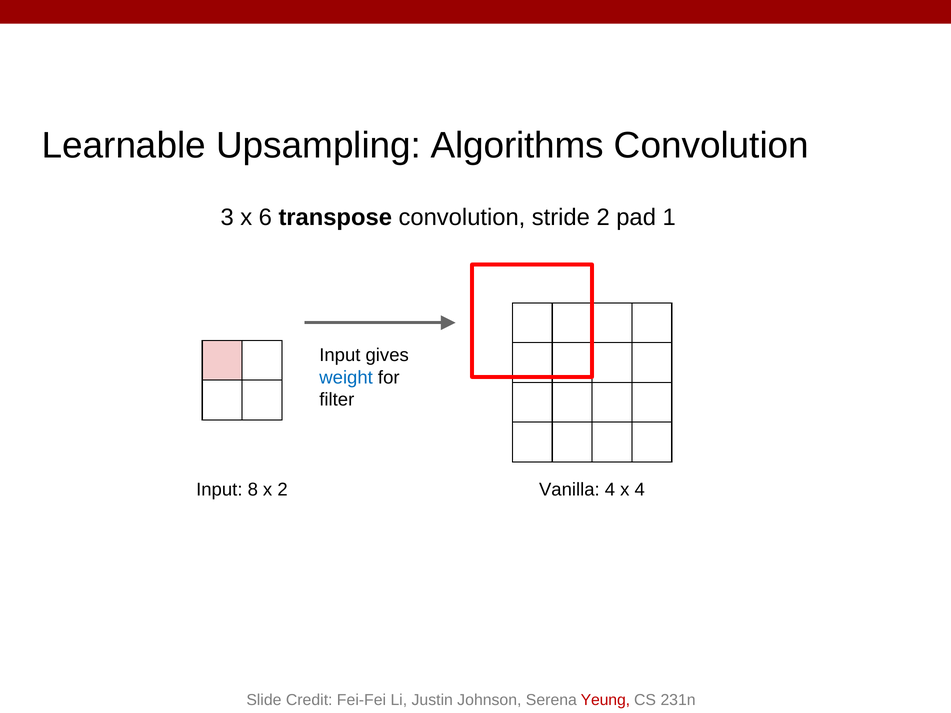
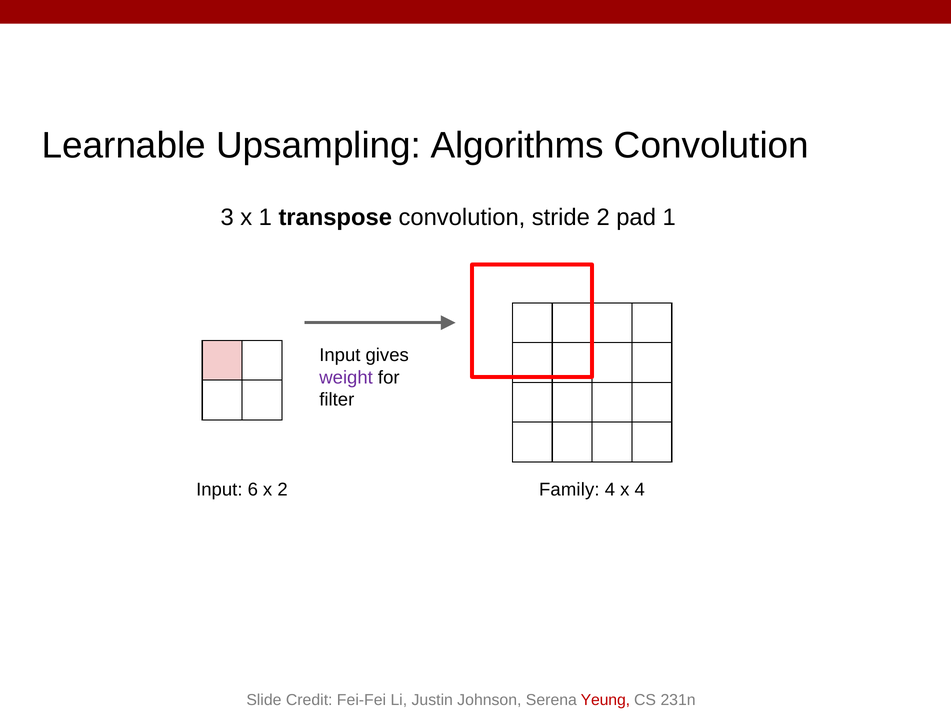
x 6: 6 -> 1 (265, 217)
weight colour: blue -> purple (346, 378)
8: 8 -> 6 (253, 490)
Vanilla: Vanilla -> Family (569, 490)
